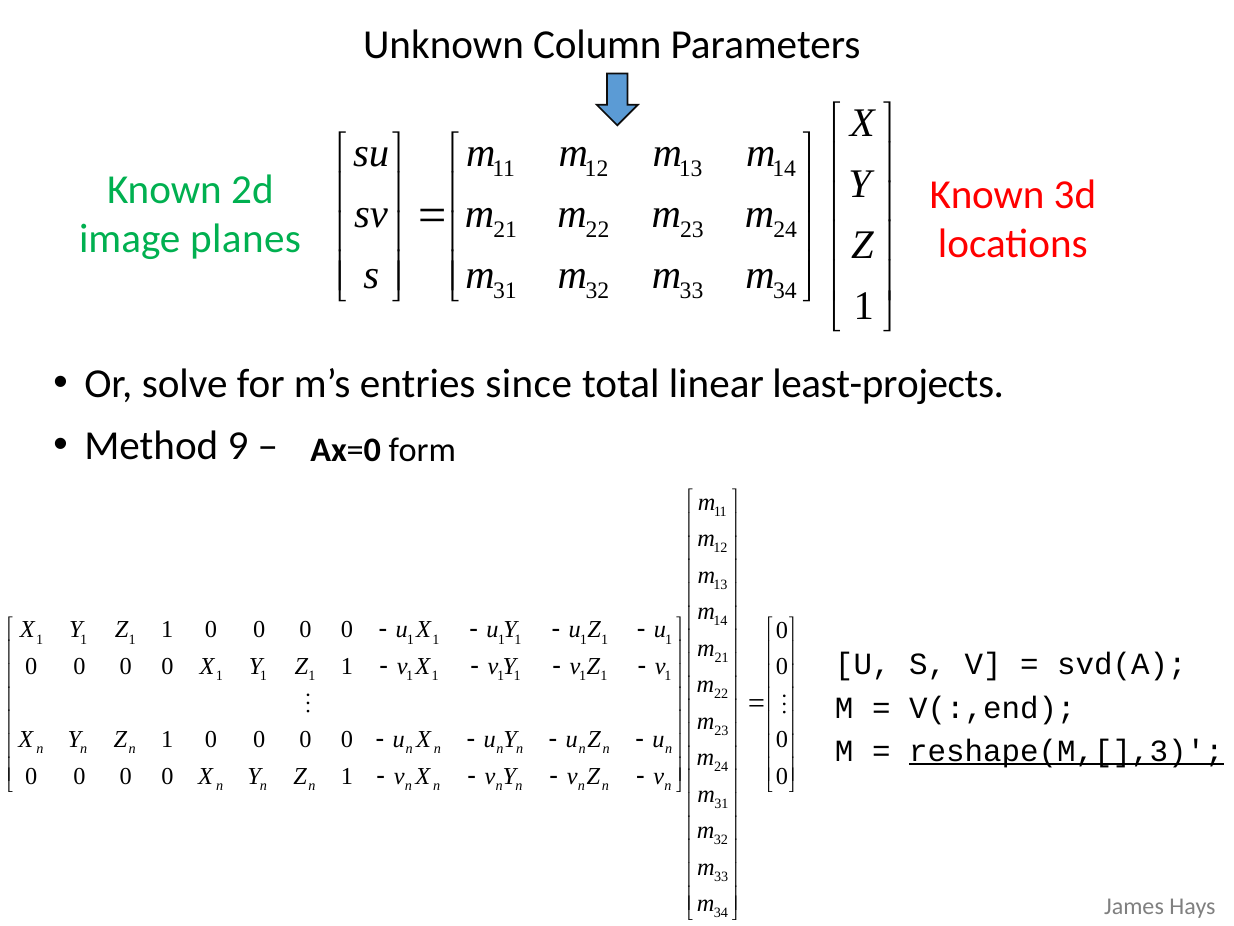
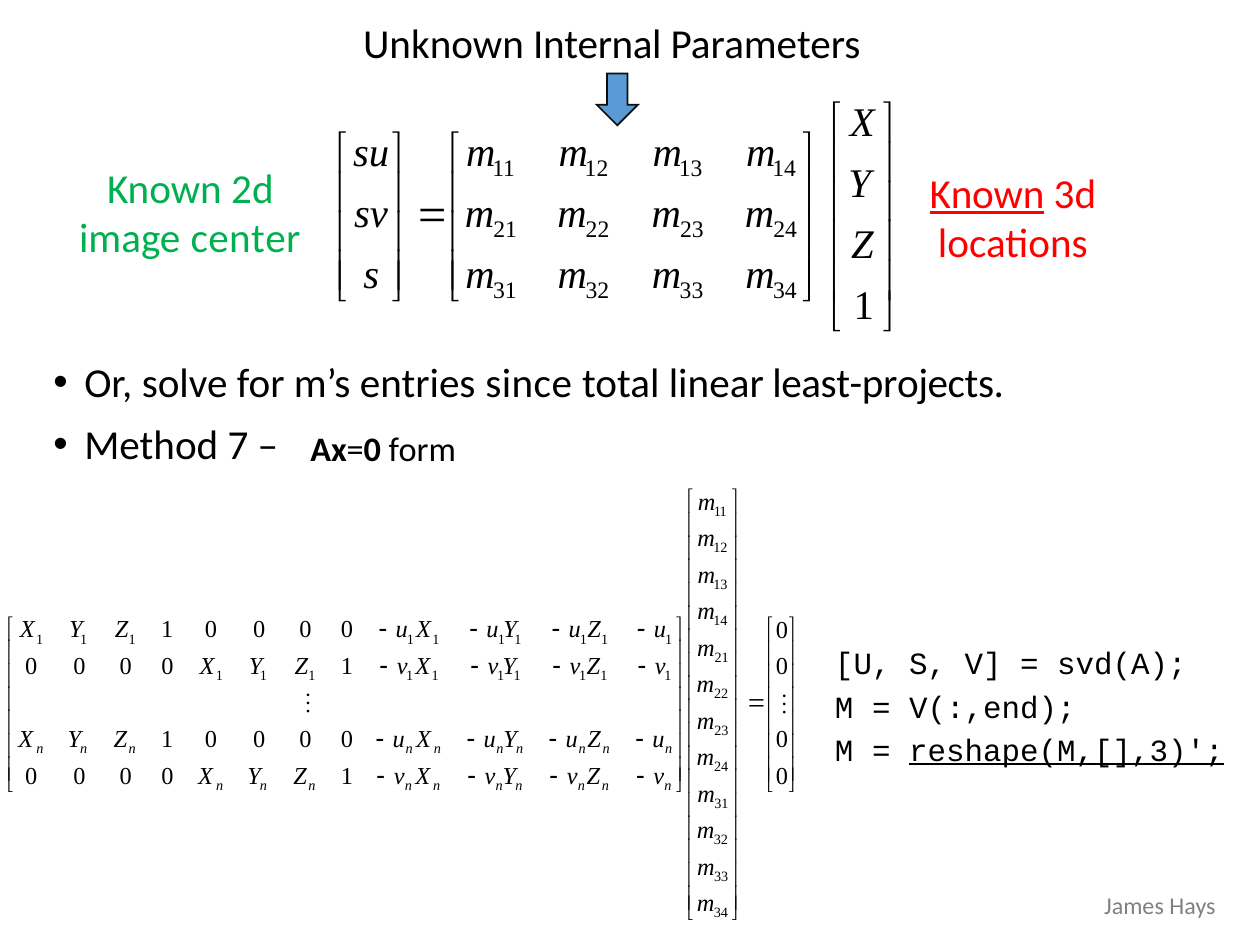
Column: Column -> Internal (597, 45)
Known underline: none -> present (987, 195)
planes: planes -> center (246, 239)
9: 9 -> 7 (238, 445)
